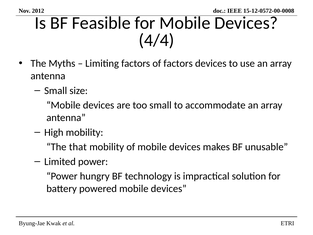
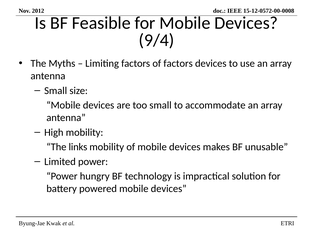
4/4: 4/4 -> 9/4 (156, 40)
that: that -> links (78, 147)
